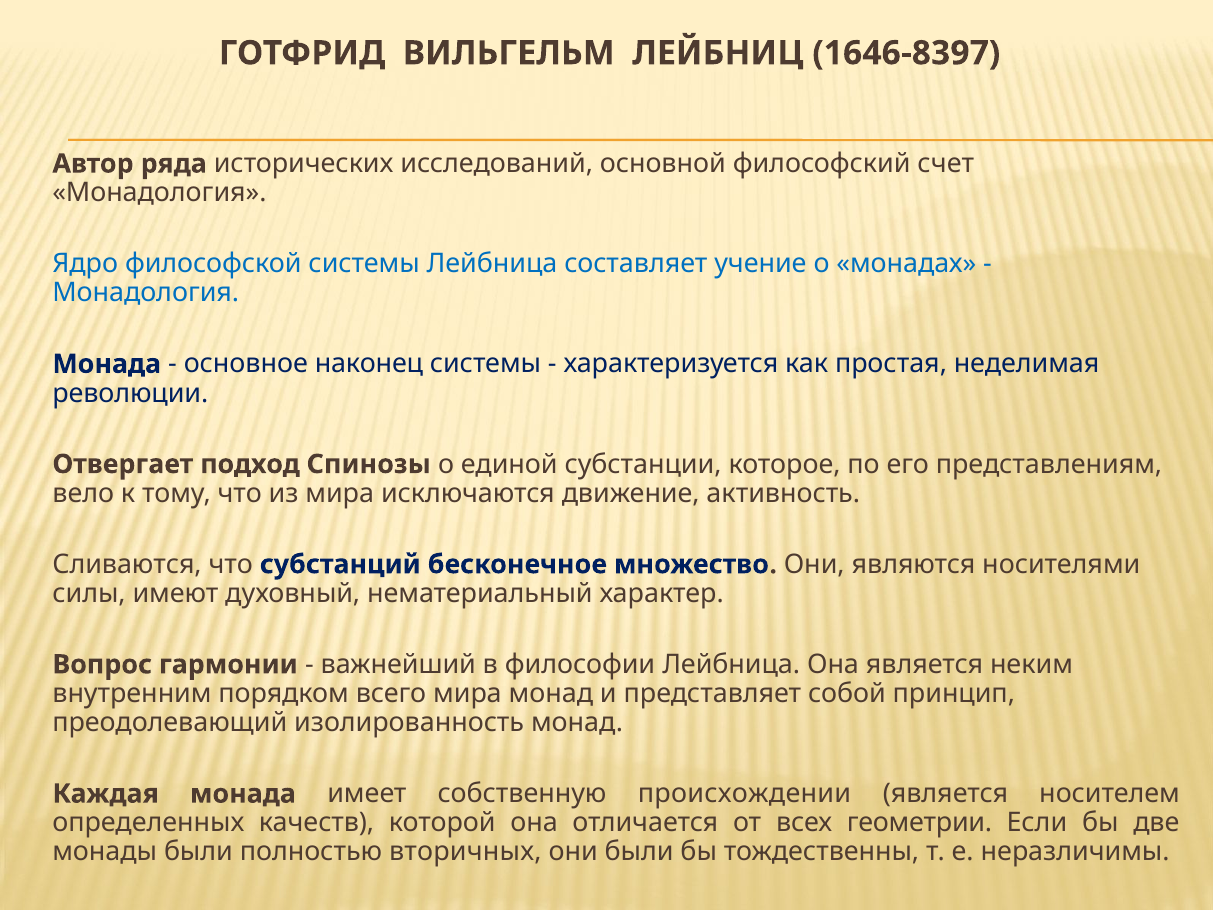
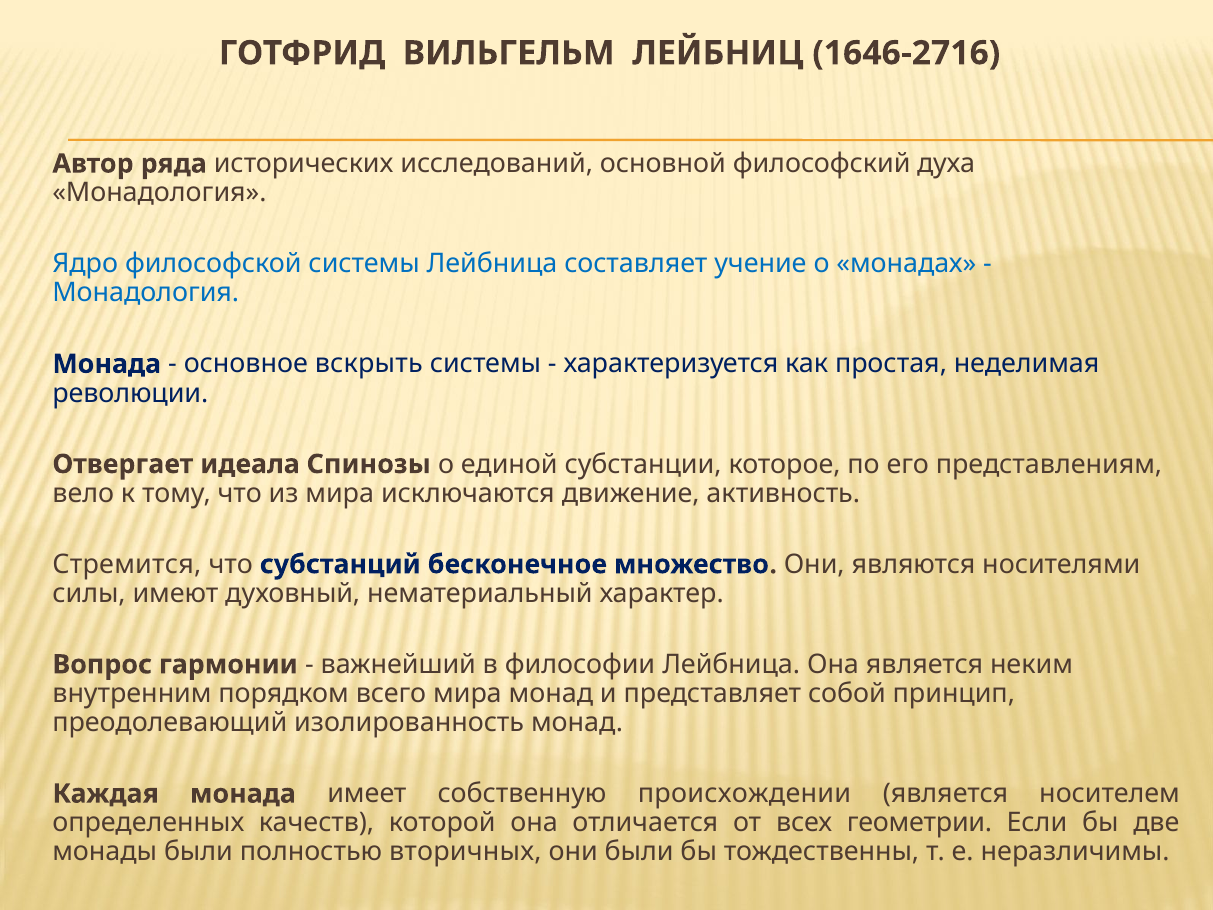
1646-8397: 1646-8397 -> 1646-2716 (906, 53)
счет: счет -> духа (946, 164)
наконец: наконец -> вскрыть (369, 364)
подход: подход -> идеала (250, 464)
Сливаются: Сливаются -> Стремится (127, 564)
